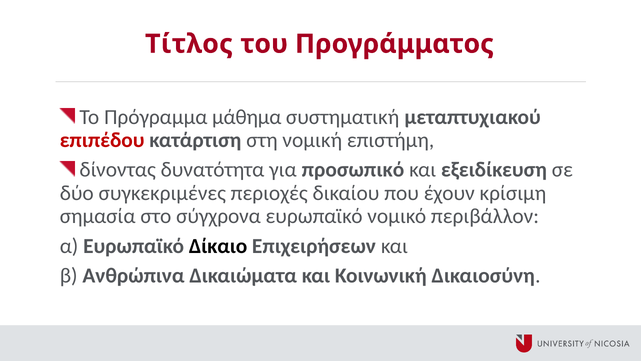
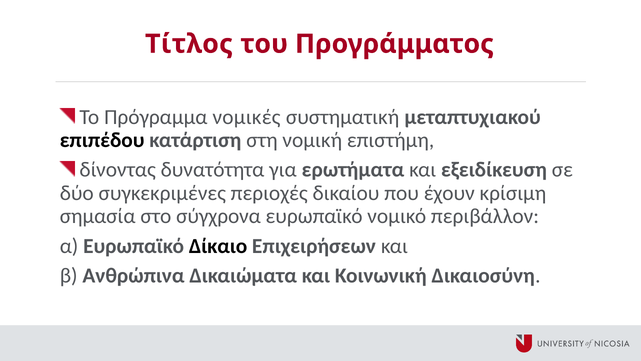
μάθημα: μάθημα -> νομικές (247, 117)
επιπέδου colour: red -> black (102, 140)
προσωπικό: προσωπικό -> ερωτήματα (353, 170)
